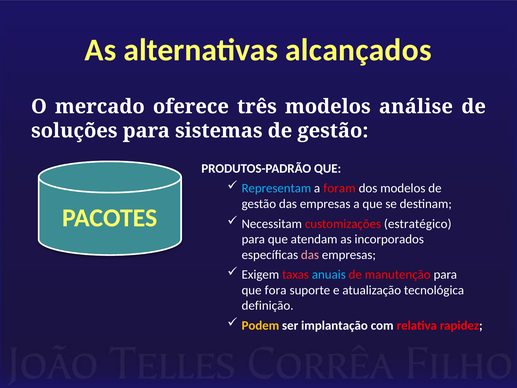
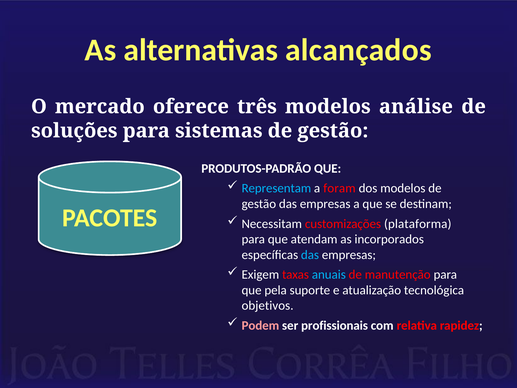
estratégico: estratégico -> plataforma (418, 224)
das colour: pink -> light blue (310, 255)
fora: fora -> pela (276, 290)
definição: definição -> objetivos (268, 305)
Podem colour: yellow -> pink (260, 325)
implantação: implantação -> profissionais (335, 325)
